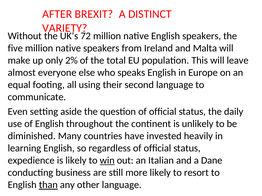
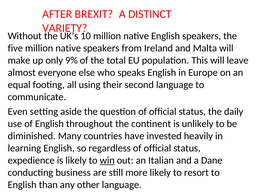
72: 72 -> 10 (86, 36)
2%: 2% -> 9% (71, 61)
than underline: present -> none (48, 185)
